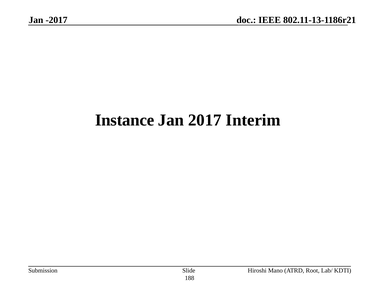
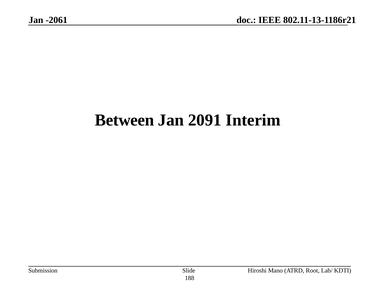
-2017: -2017 -> -2061 (57, 20)
Instance: Instance -> Between (125, 120)
2017: 2017 -> 2091 (205, 120)
